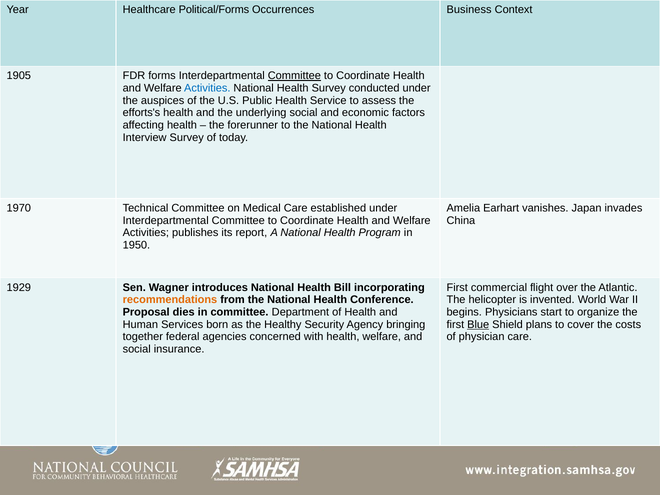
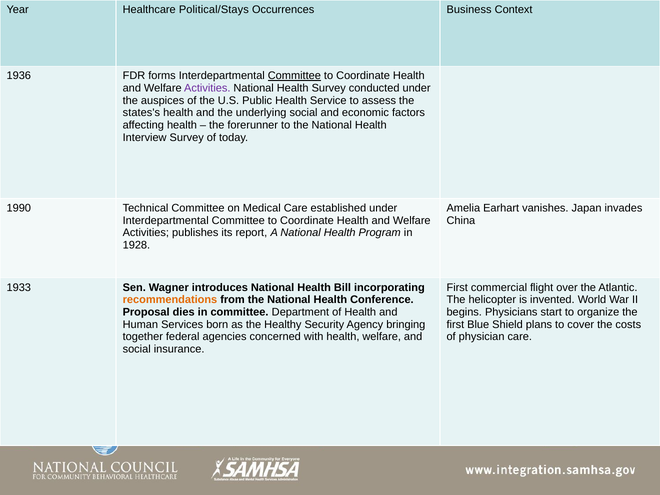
Political/Forms: Political/Forms -> Political/Stays (214, 10)
1905: 1905 -> 1936 (19, 76)
Activities colour: blue -> purple (207, 88)
efforts's: efforts's -> states's (141, 113)
1970: 1970 -> 1990 (19, 208)
1950: 1950 -> 1928 (136, 245)
1929: 1929 -> 1933 (19, 288)
Blue underline: present -> none (478, 324)
